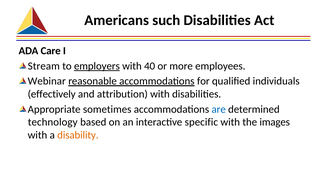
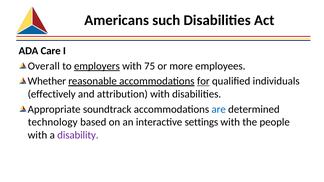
Stream: Stream -> Overall (44, 66)
40: 40 -> 75 (150, 66)
Webinar: Webinar -> Whether (47, 81)
for underline: none -> present (203, 81)
sometimes: sometimes -> soundtrack (107, 109)
specific: specific -> settings (201, 122)
images: images -> people (275, 122)
disability colour: orange -> purple (78, 135)
